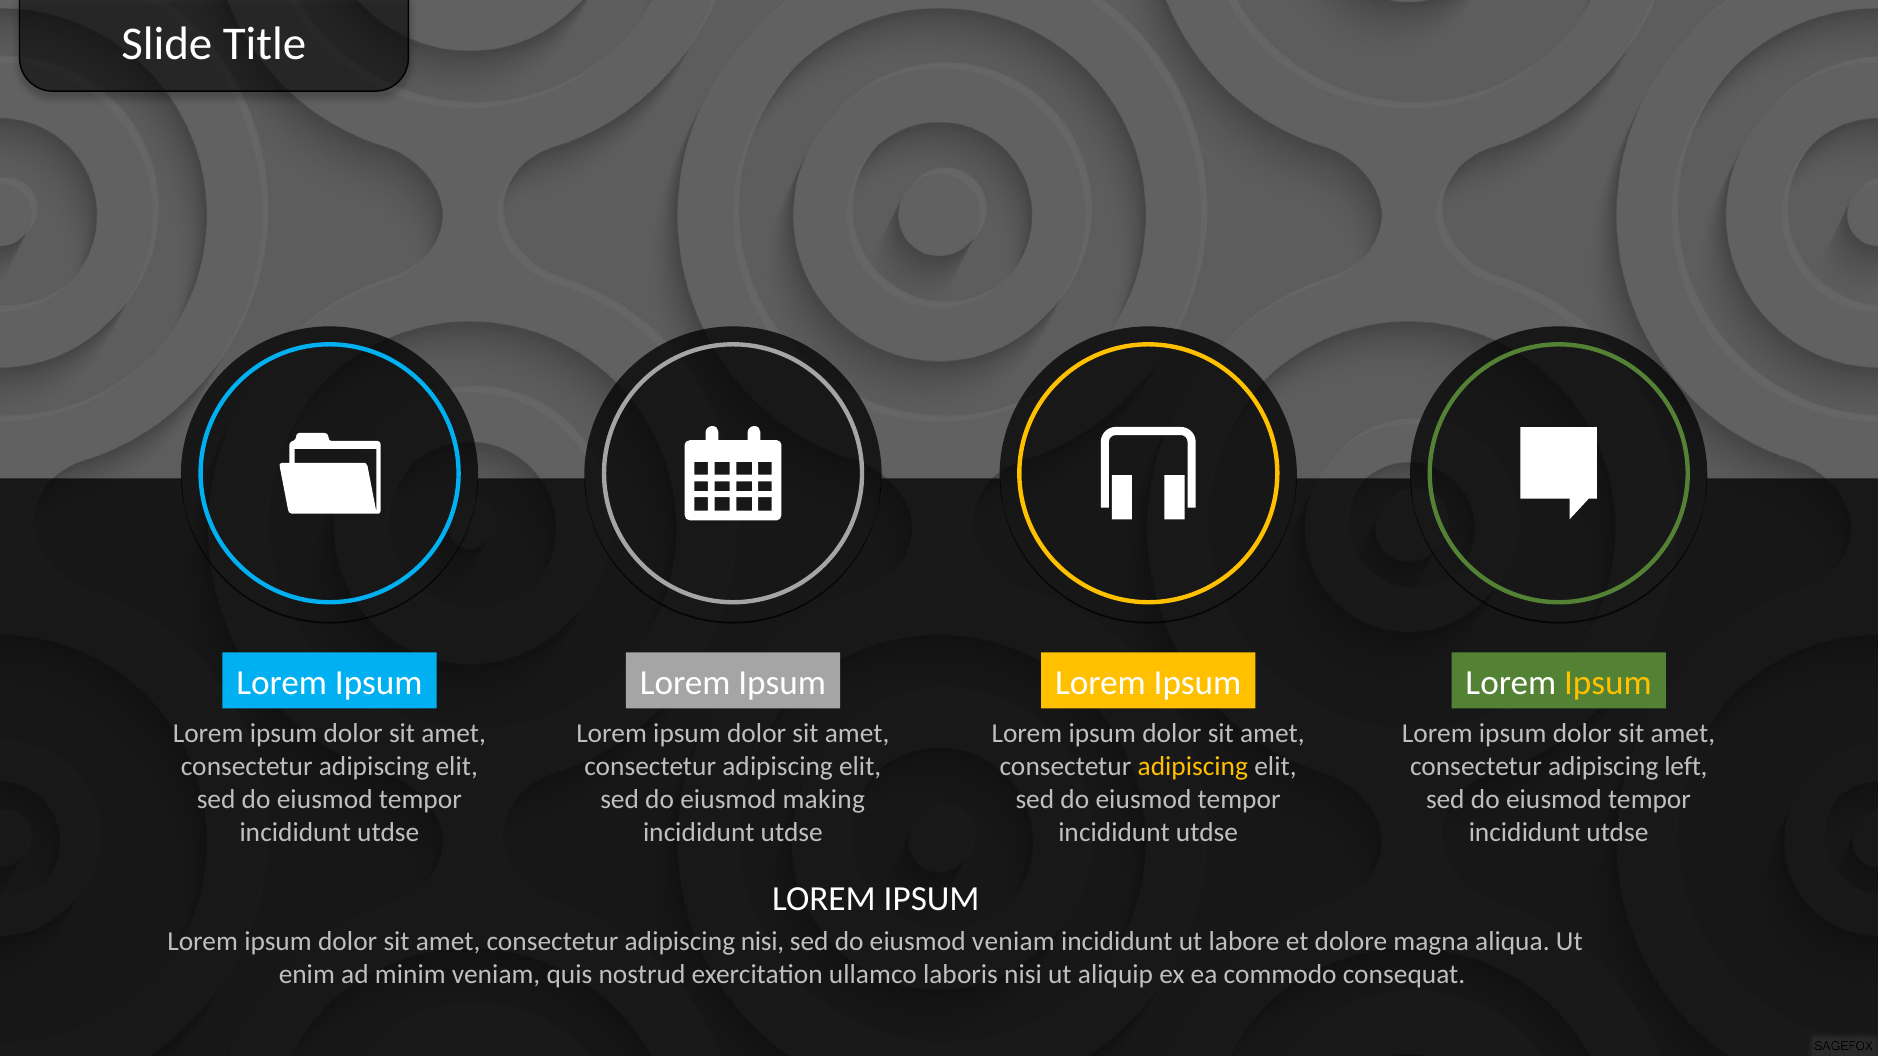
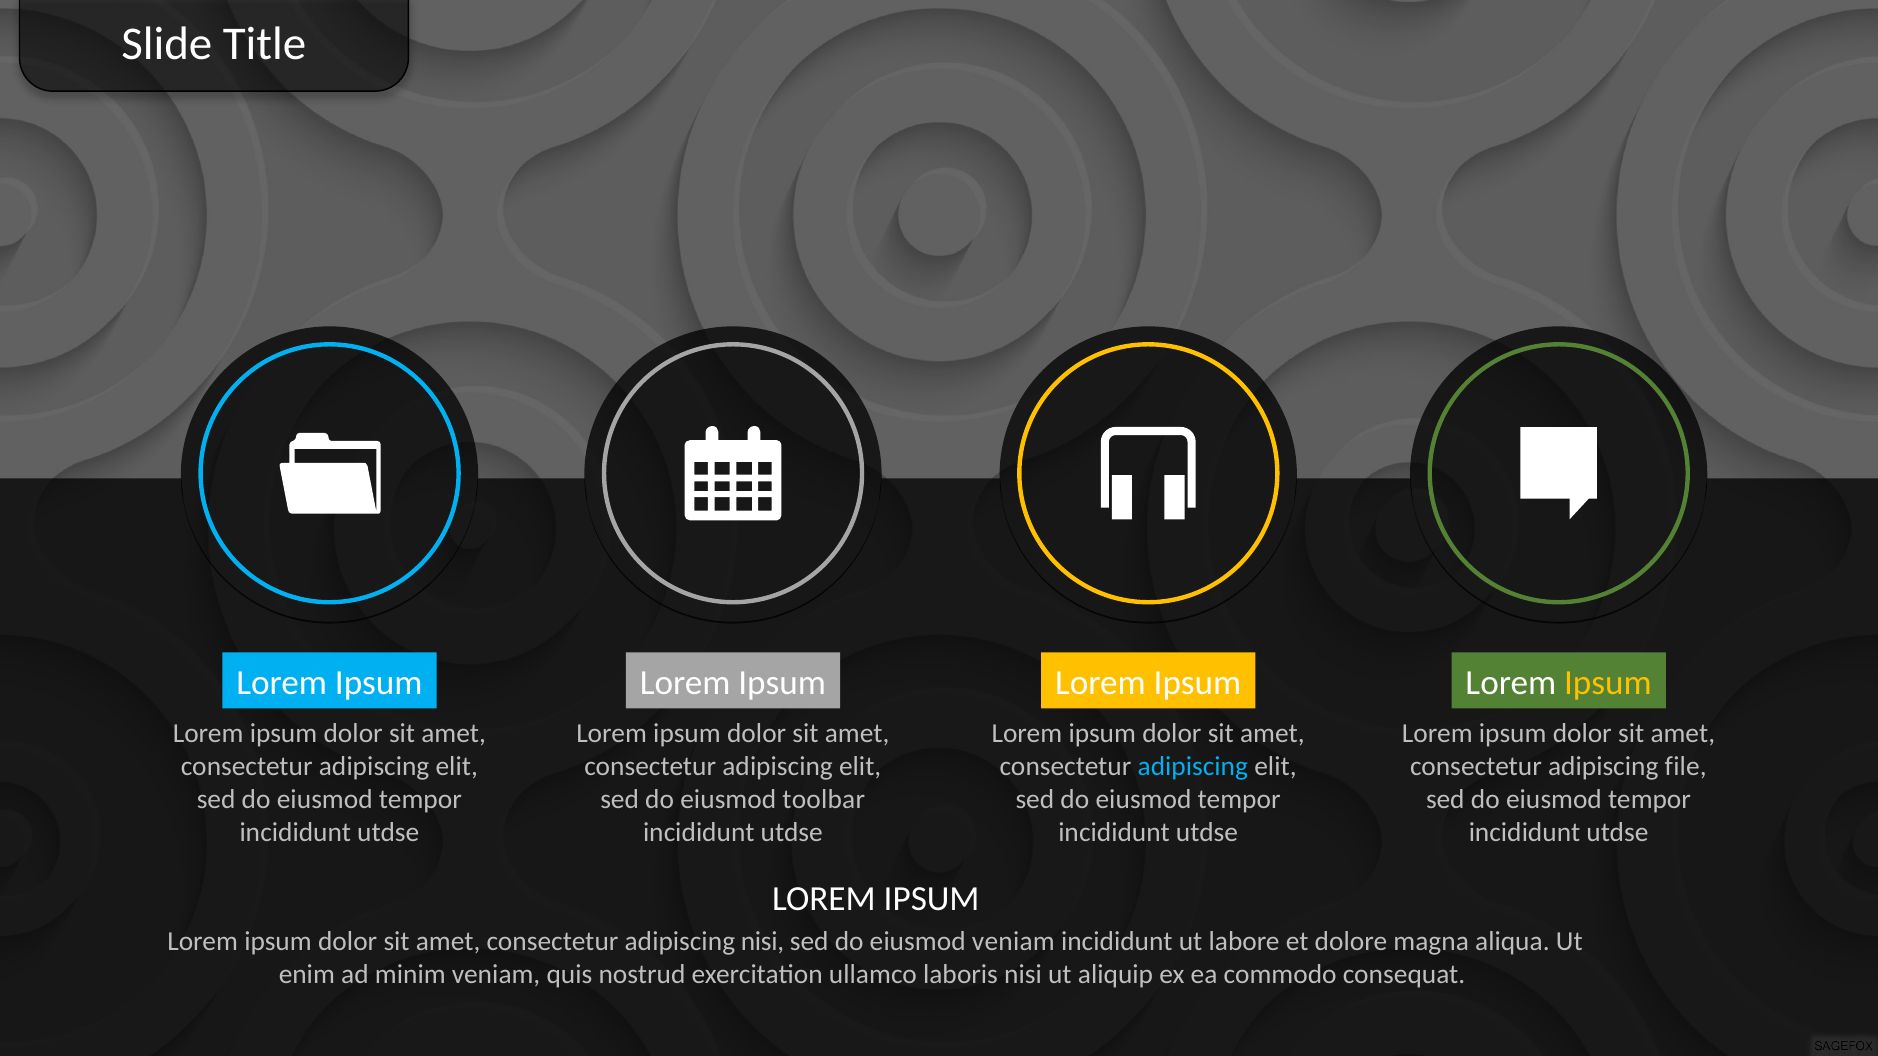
adipiscing colour: yellow -> light blue (1193, 767)
left: left -> file (1686, 767)
making: making -> toolbar (824, 799)
